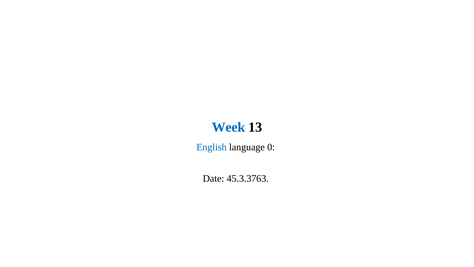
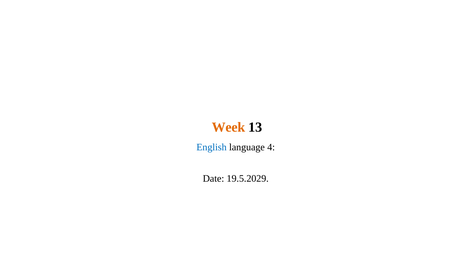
Week colour: blue -> orange (228, 127)
0: 0 -> 4 (271, 147)
45.3.3763: 45.3.3763 -> 19.5.2029 (248, 178)
